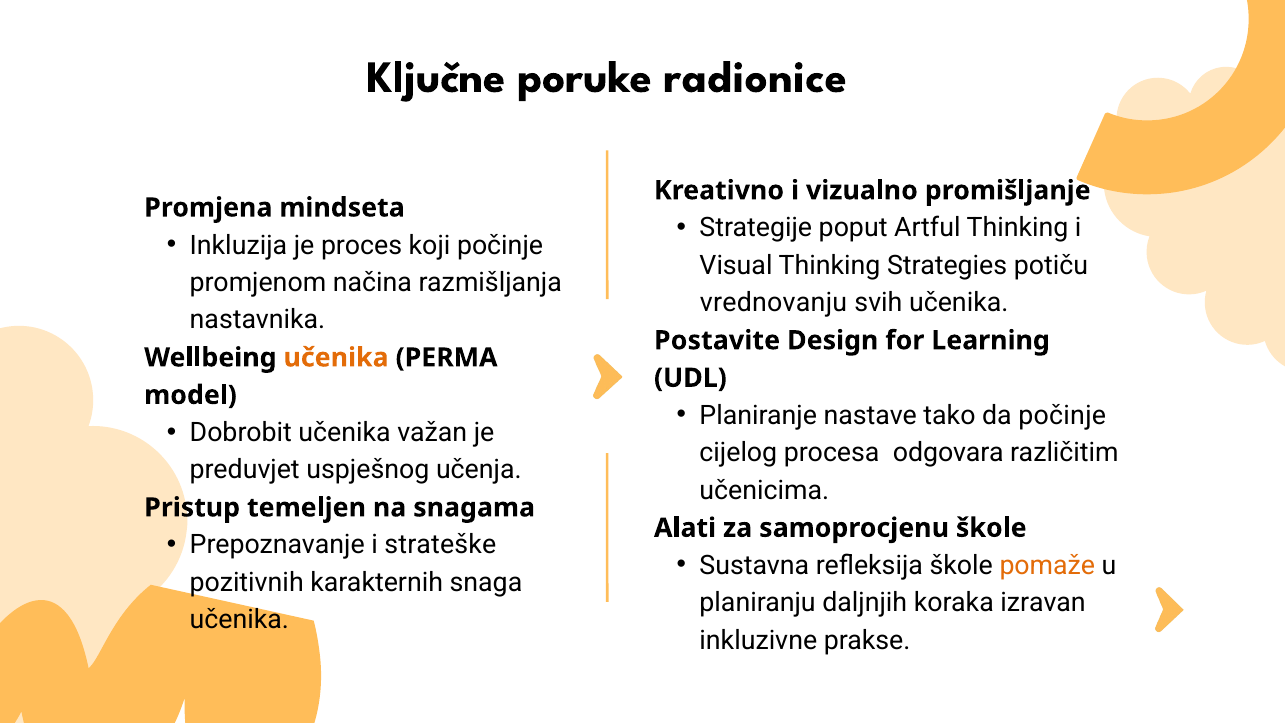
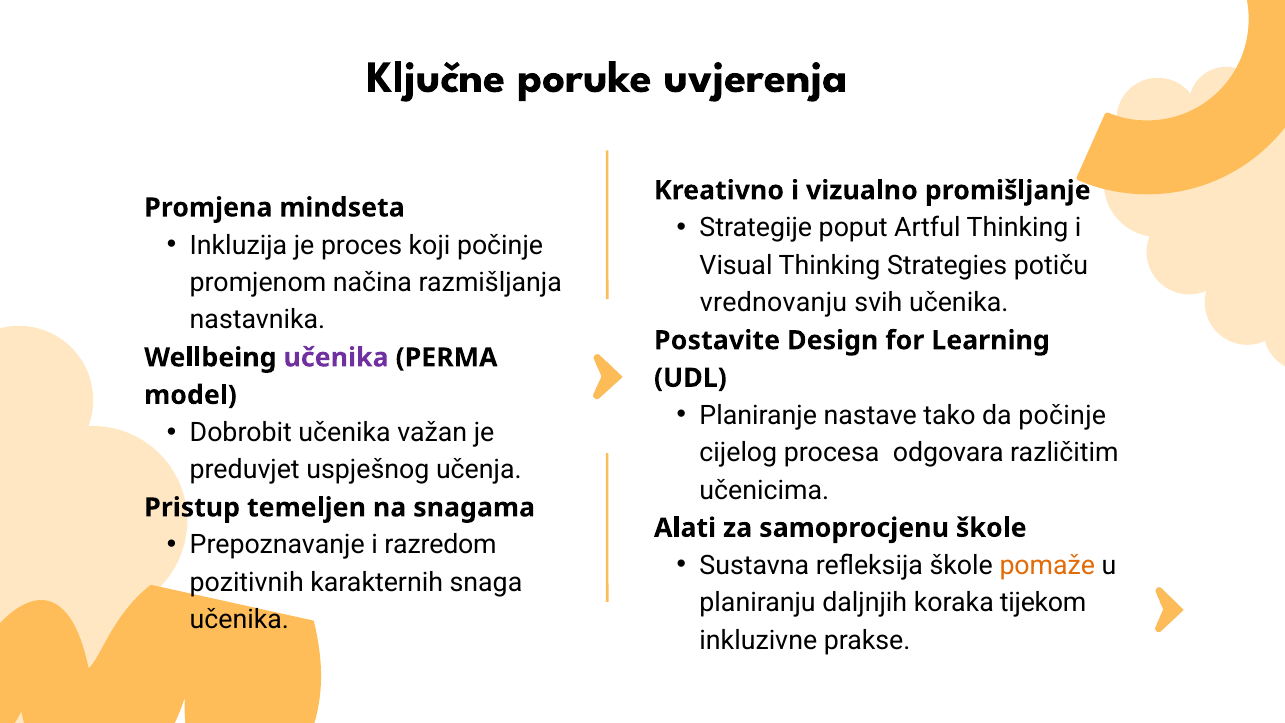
radionice: radionice -> uvjerenja (755, 77)
učenika colour: orange -> purple (336, 358)
strateške: strateške -> razredom (441, 545)
izravan: izravan -> tijekom (1043, 603)
